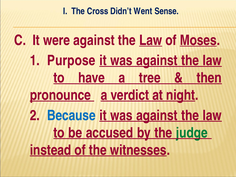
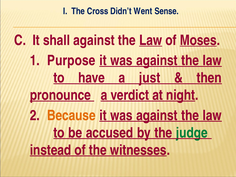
were: were -> shall (57, 40)
tree: tree -> just (150, 78)
Because colour: blue -> orange (71, 115)
